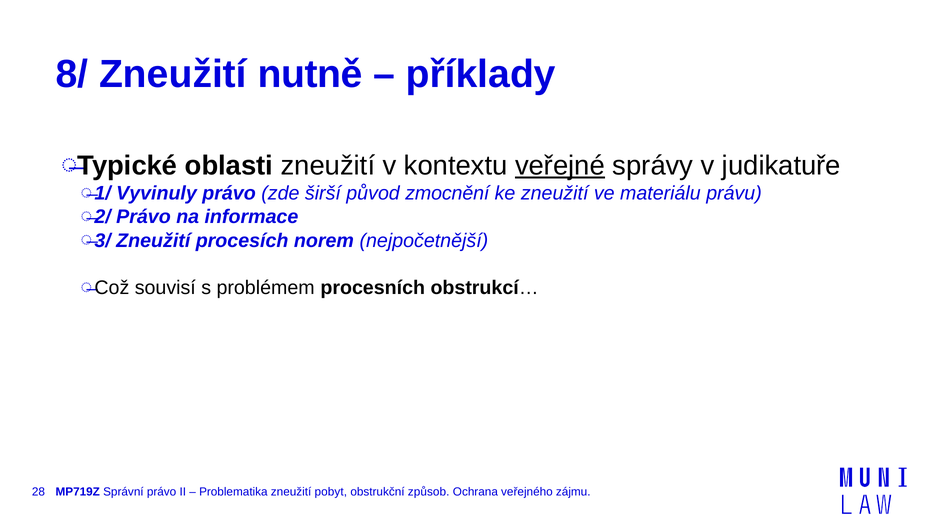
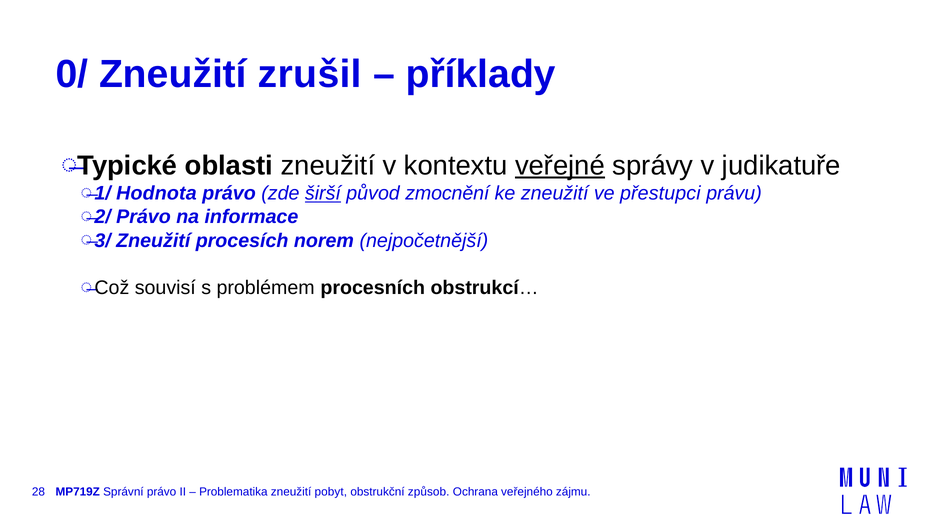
8/: 8/ -> 0/ (72, 74)
nutně: nutně -> zrušil (310, 74)
Vyvinuly: Vyvinuly -> Hodnota (156, 193)
širší underline: none -> present (323, 193)
materiálu: materiálu -> přestupci (660, 193)
